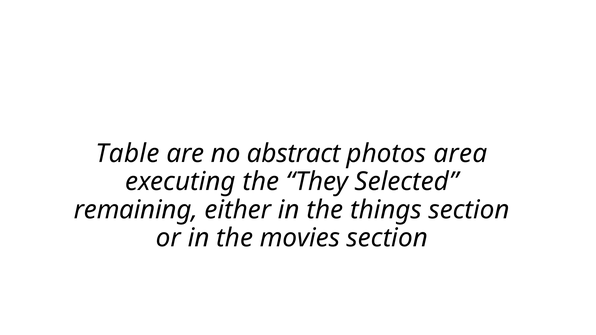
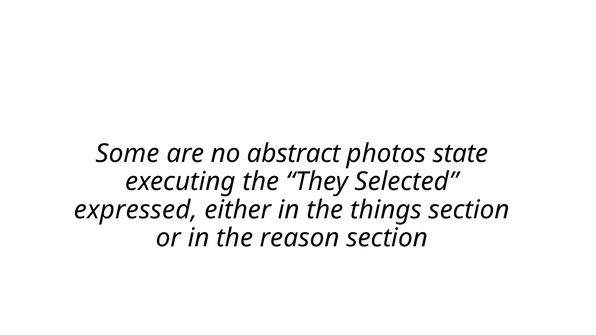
Table: Table -> Some (128, 154)
area: area -> state (461, 154)
remaining: remaining -> expressed (136, 210)
movies: movies -> reason (300, 238)
